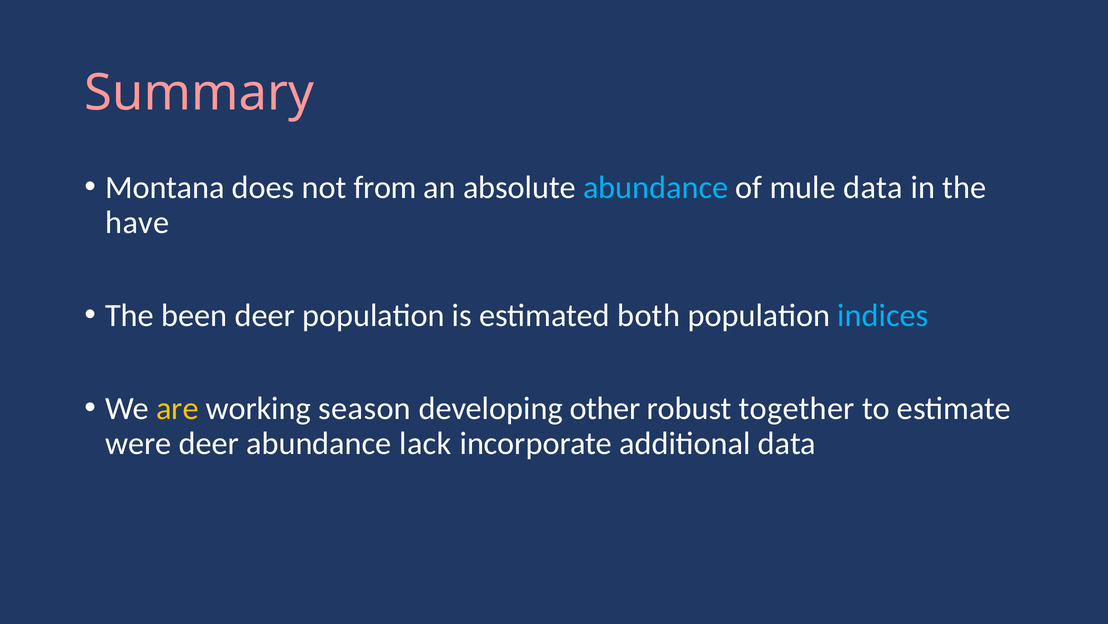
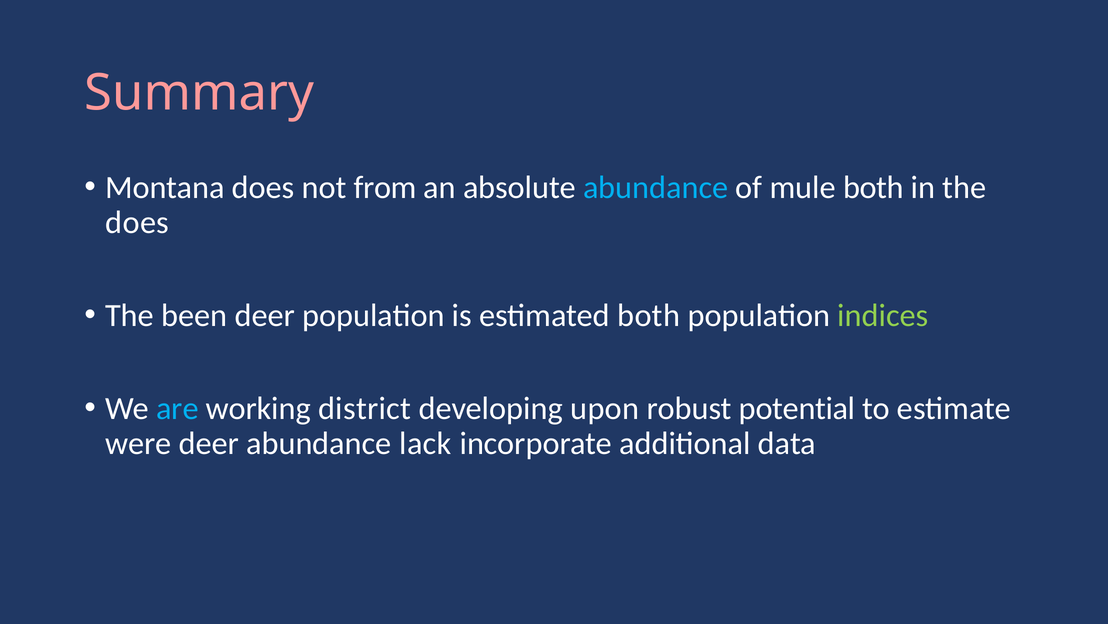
mule data: data -> both (873, 187)
have: have -> does (137, 222)
indices colour: light blue -> light green (883, 315)
are colour: yellow -> light blue (177, 408)
season: season -> district (365, 408)
other: other -> upon (605, 408)
together: together -> potential (797, 408)
